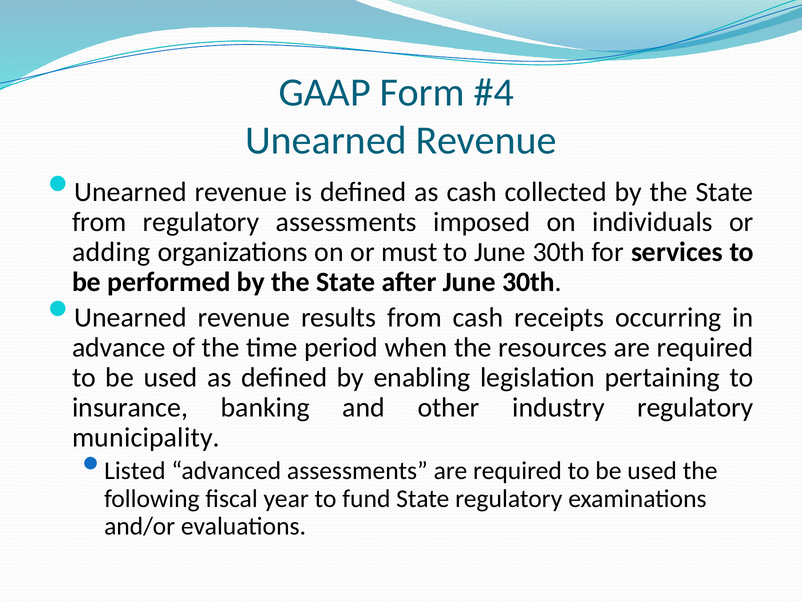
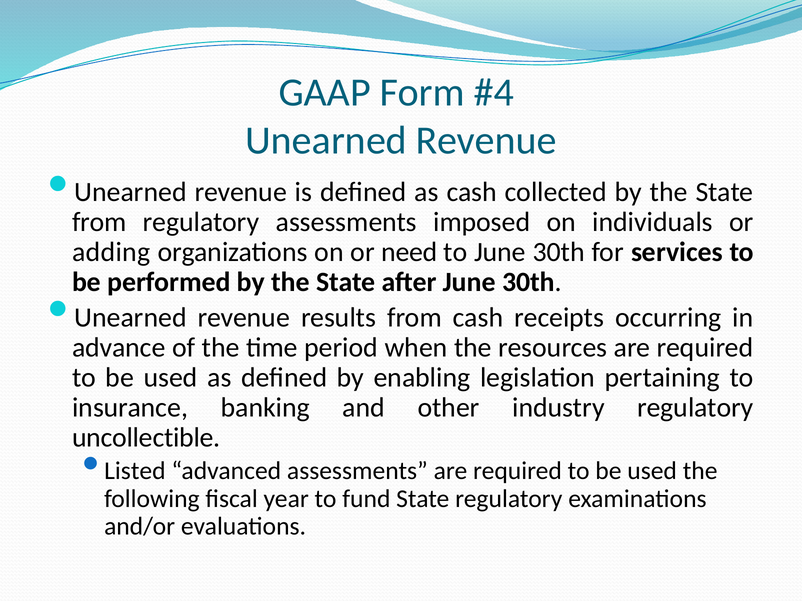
must: must -> need (409, 252)
municipality: municipality -> uncollectible (146, 438)
